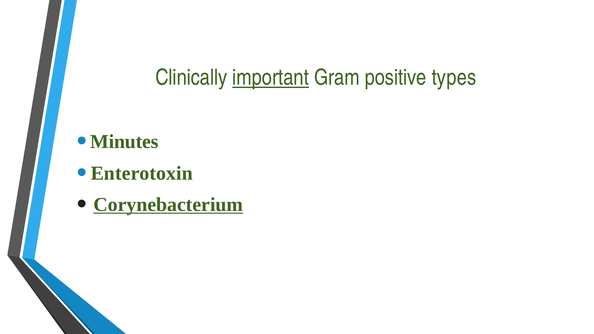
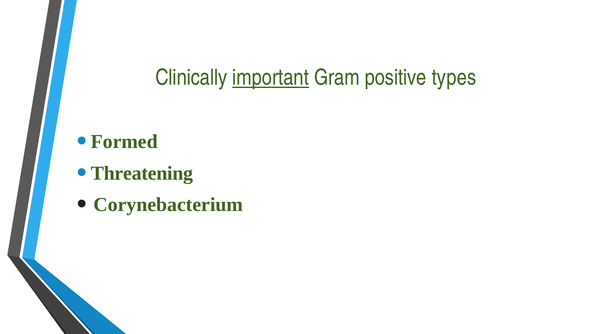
Minutes: Minutes -> Formed (124, 142)
Enterotoxin: Enterotoxin -> Threatening (142, 173)
Corynebacterium underline: present -> none (168, 205)
